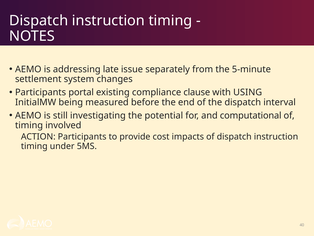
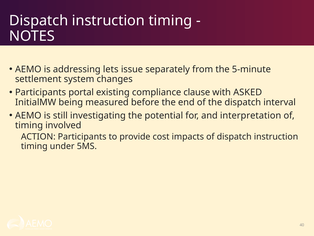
late: late -> lets (111, 69)
USING: USING -> ASKED (248, 92)
computational: computational -> interpretation (251, 115)
